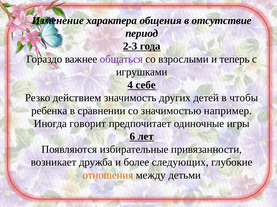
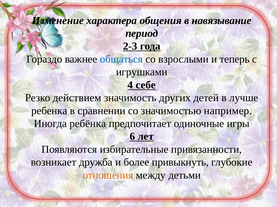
отсутствие: отсутствие -> навязывание (222, 21)
общаться colour: purple -> blue (121, 59)
чтобы: чтобы -> лучше (244, 98)
говорит: говорит -> ребёнка (88, 124)
следующих: следующих -> привыкнуть (180, 163)
